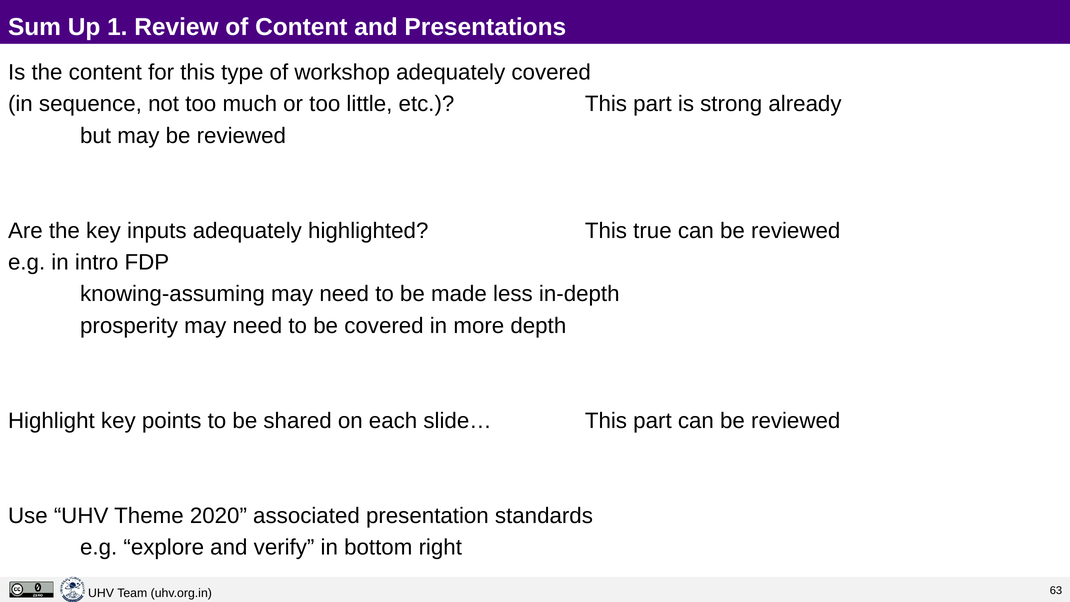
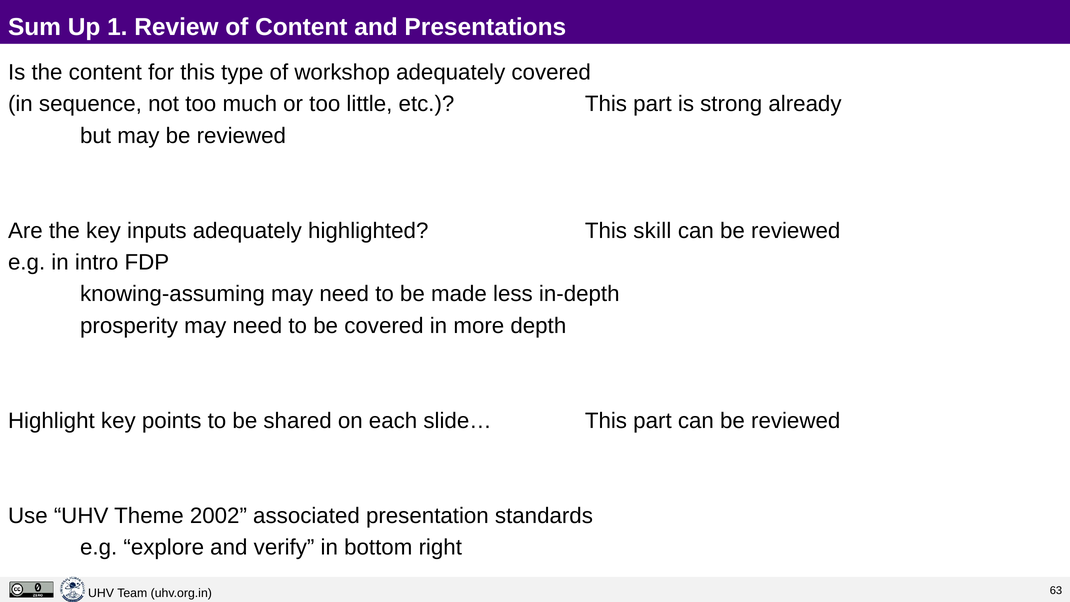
true: true -> skill (652, 231)
2020: 2020 -> 2002 (218, 516)
